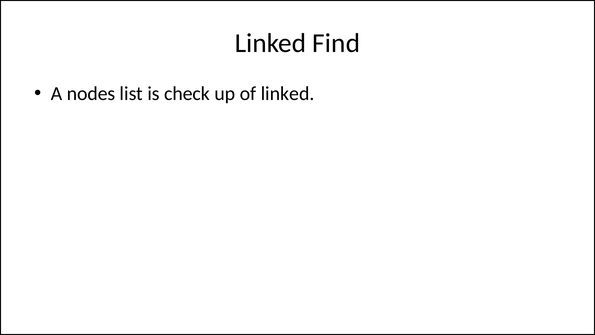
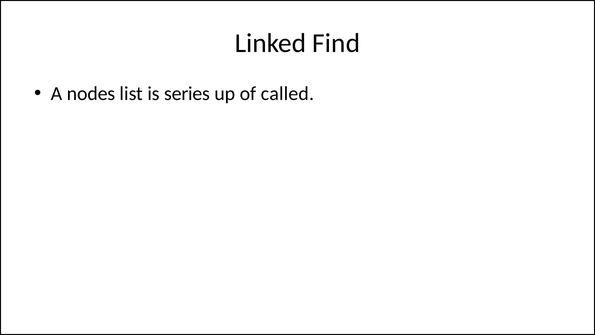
check: check -> series (187, 94)
of linked: linked -> called (288, 94)
